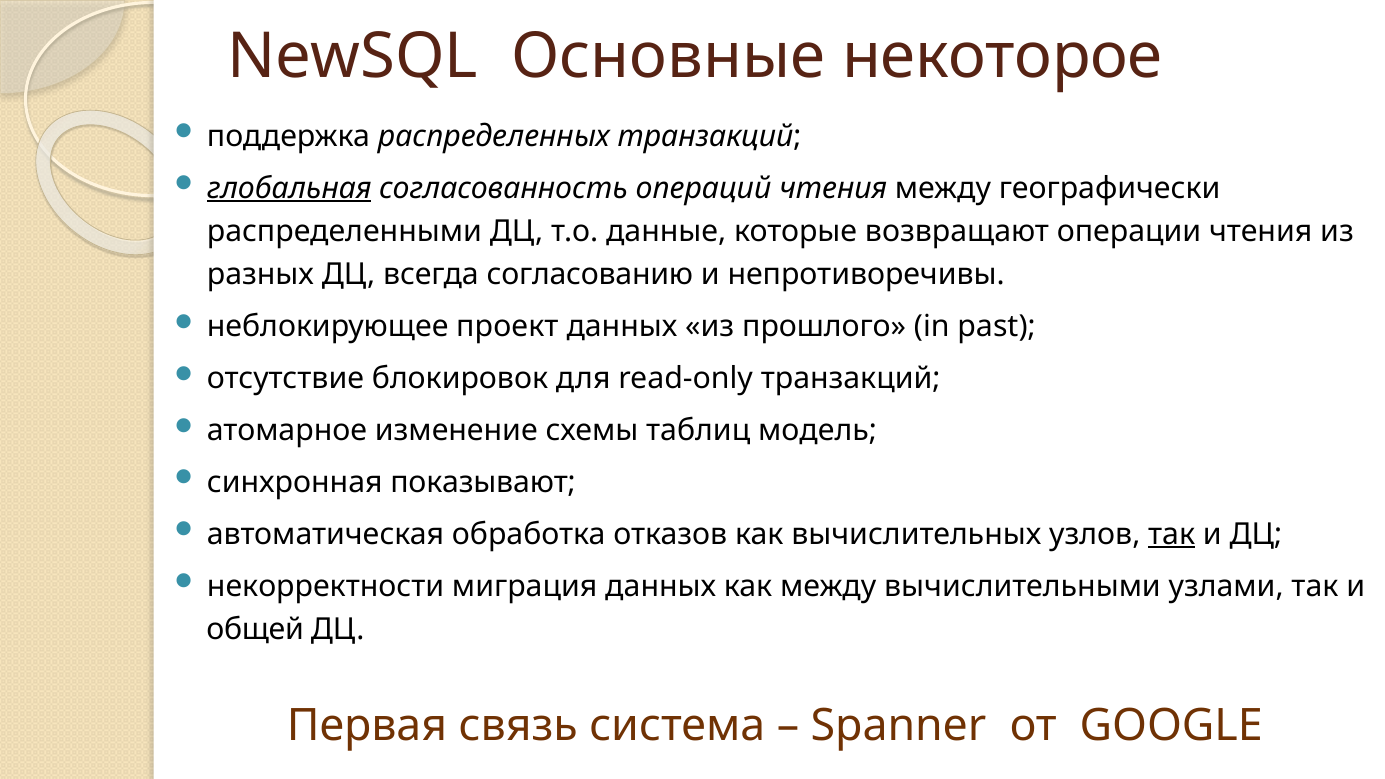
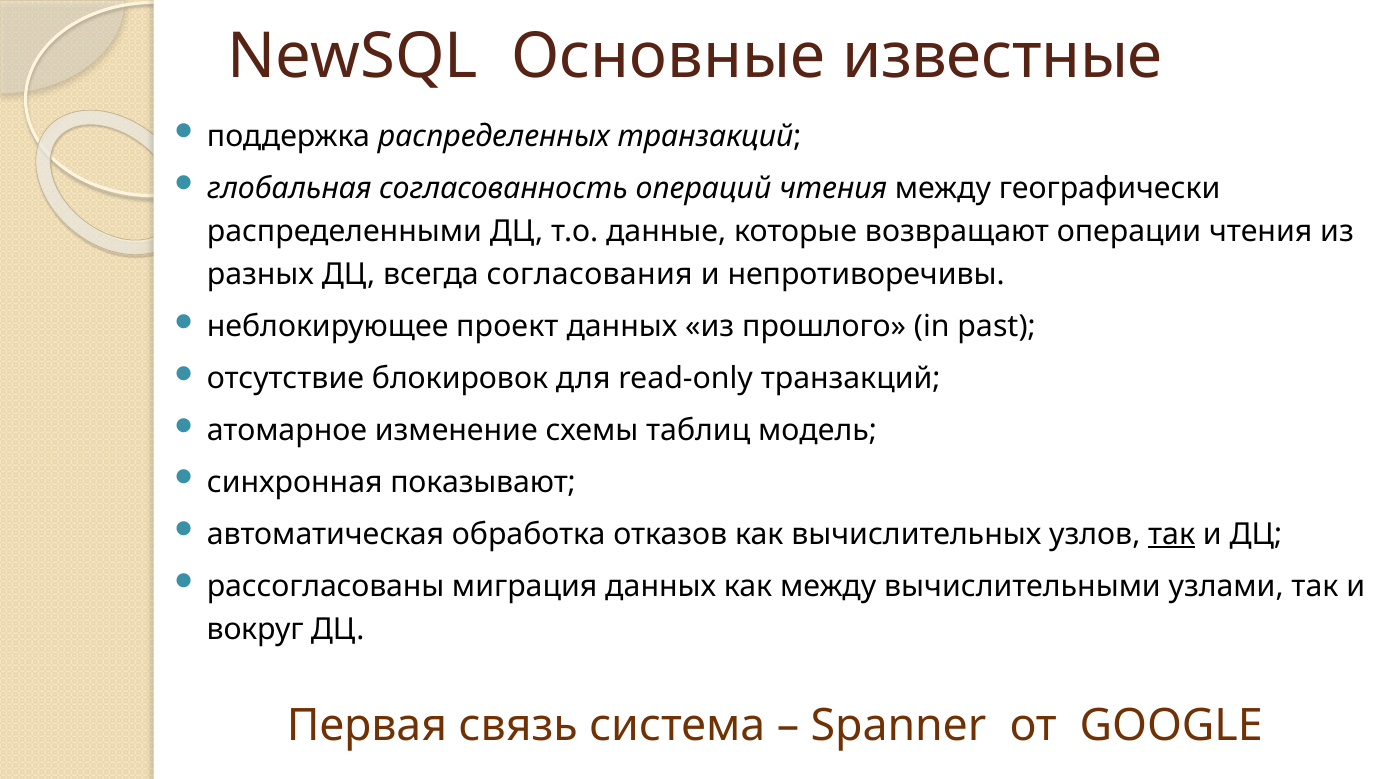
некоторое: некоторое -> известные (1002, 56)
глобальная underline: present -> none (289, 188)
согласованию: согласованию -> согласования (590, 275)
некорректности: некорректности -> рассогласованы (326, 586)
общей: общей -> вокруг (255, 630)
